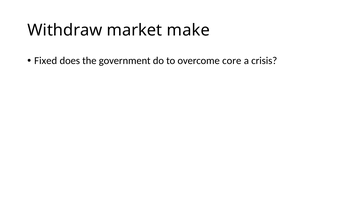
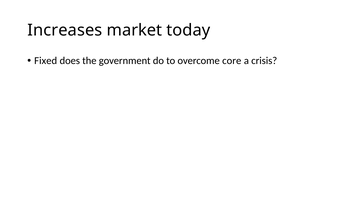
Withdraw: Withdraw -> Increases (65, 30)
make: make -> today (188, 30)
